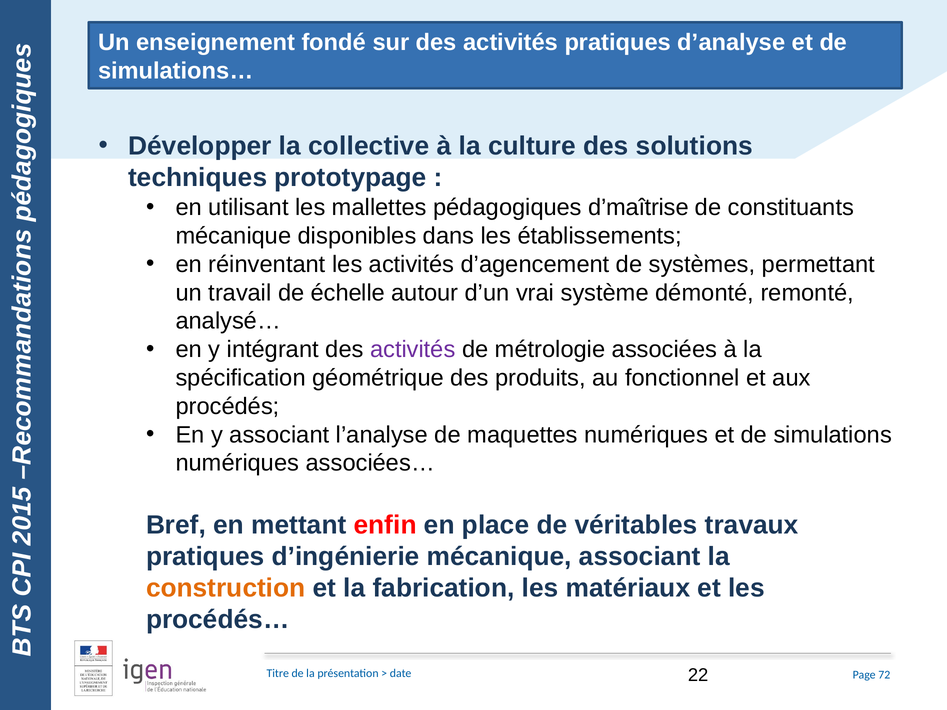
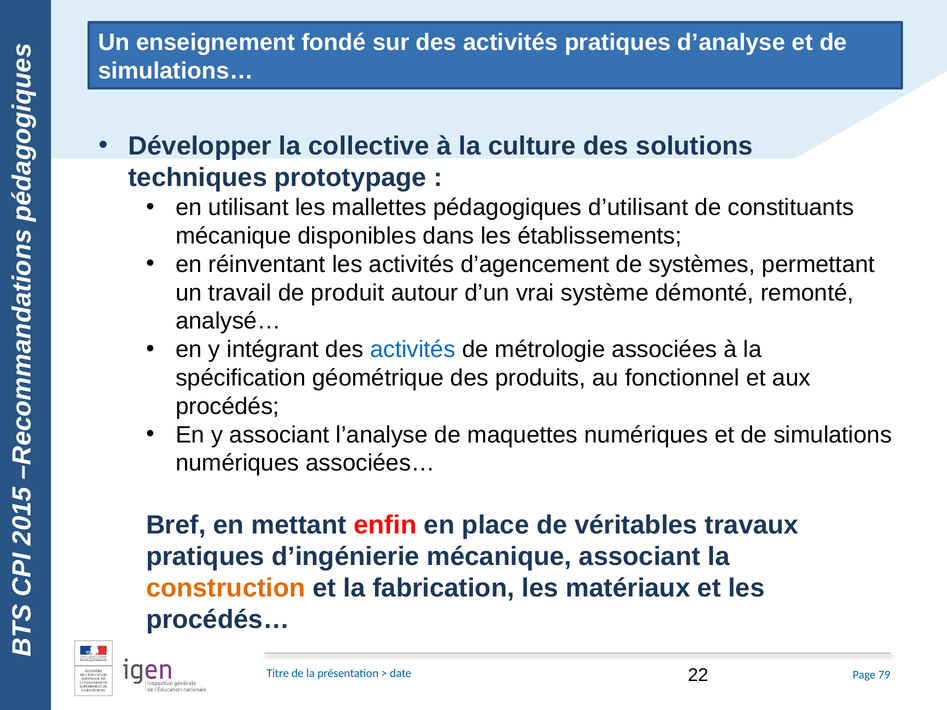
d’maîtrise: d’maîtrise -> d’utilisant (638, 208)
échelle: échelle -> produit (348, 293)
activités colour: purple -> blue (413, 350)
72: 72 -> 79 (884, 675)
